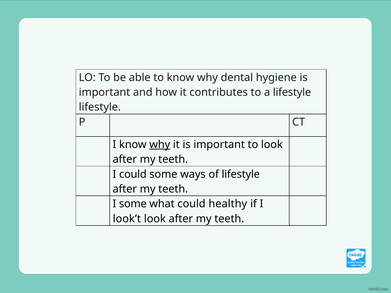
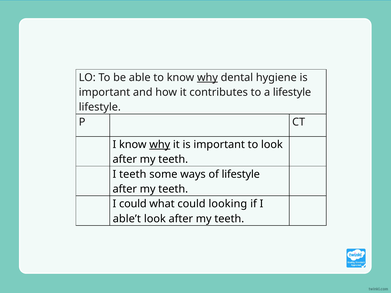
why underline: none -> present (207, 78)
I could: could -> teeth (133, 174)
I some: some -> could (133, 204)
healthy: healthy -> looking (228, 204)
look’t: look’t -> able’t (127, 219)
